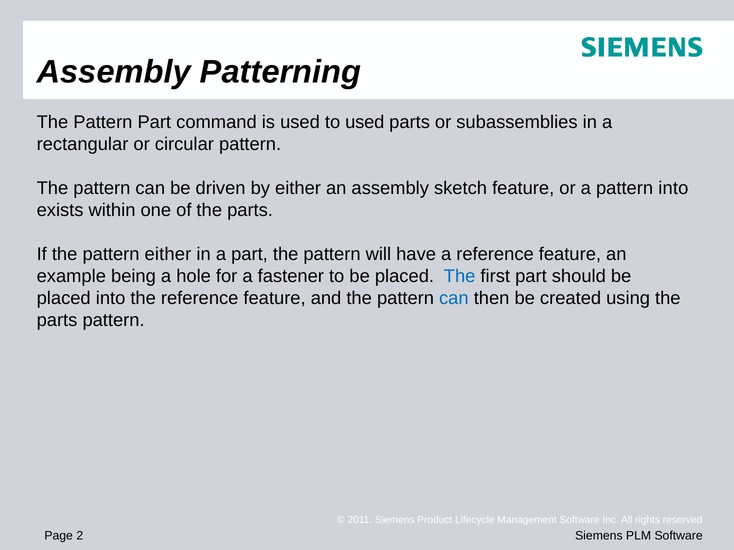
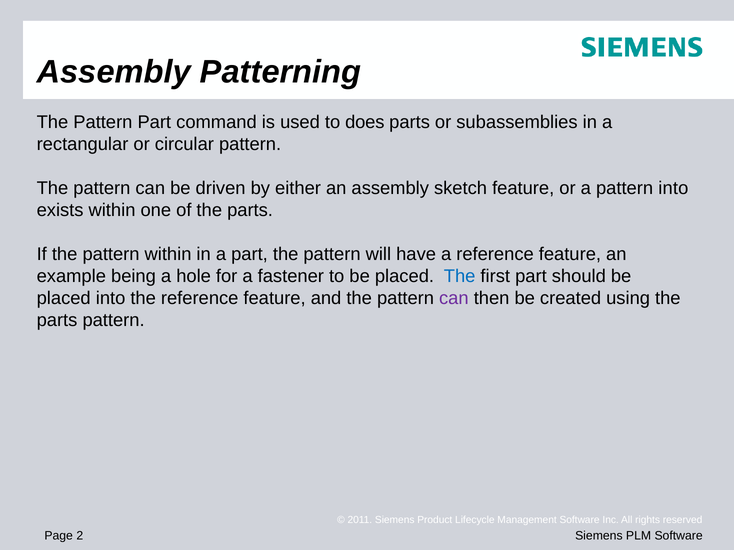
to used: used -> does (365, 122)
pattern either: either -> within (168, 255)
can colour: blue -> purple (454, 299)
